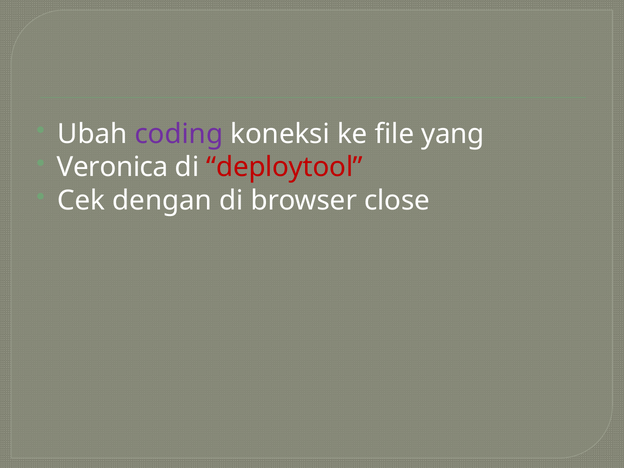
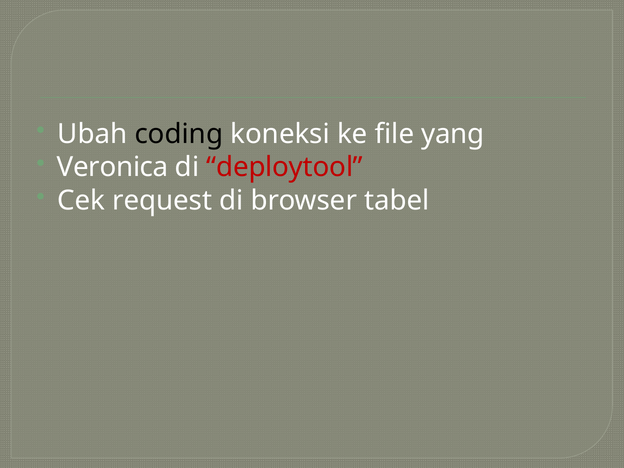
coding colour: purple -> black (179, 134)
dengan: dengan -> request (162, 201)
close: close -> tabel (397, 201)
